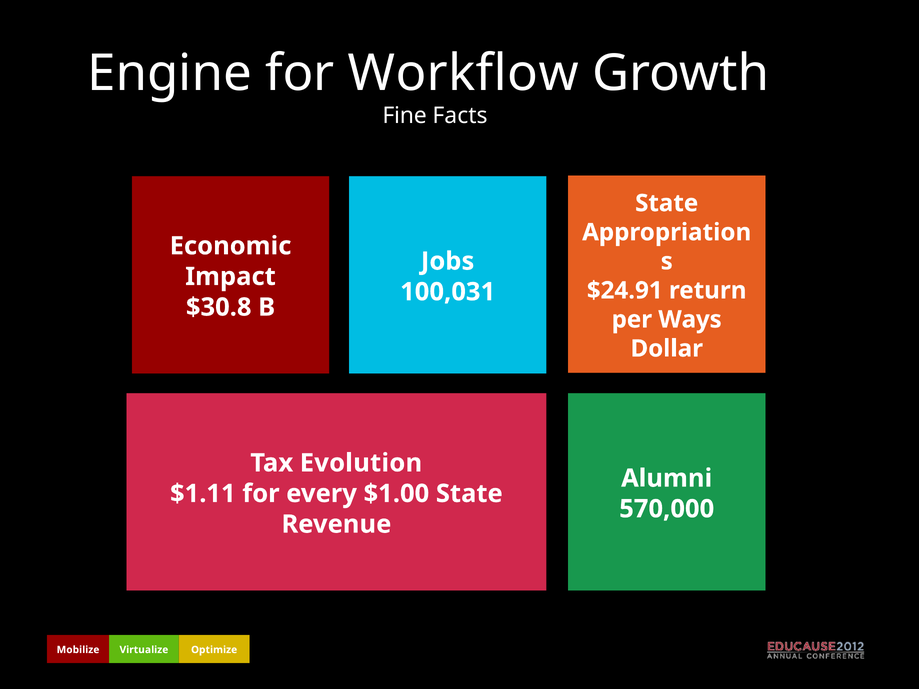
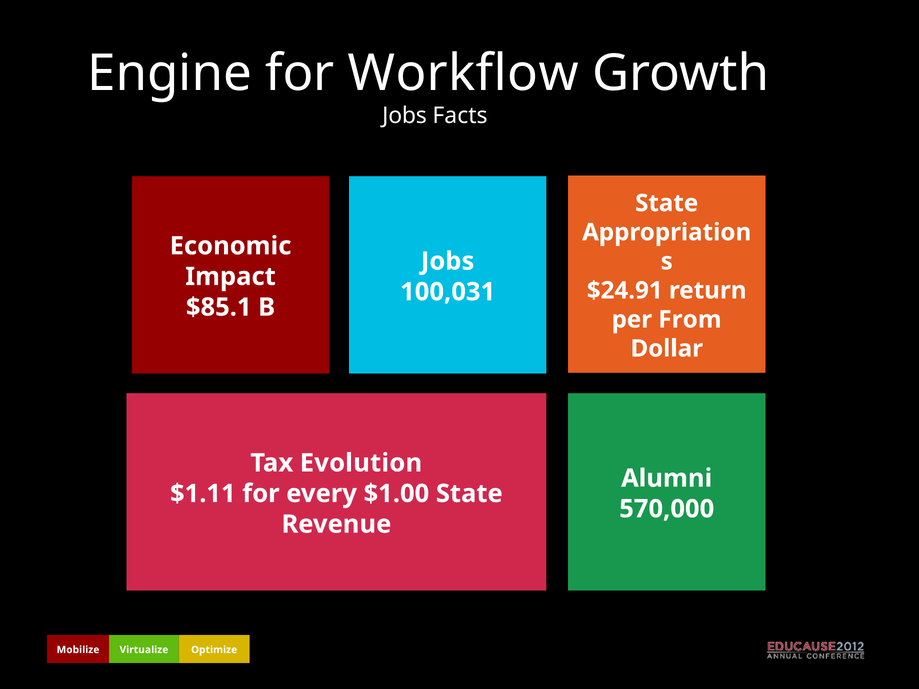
Fine: Fine -> Jobs (405, 116)
$30.8: $30.8 -> $85.1 (219, 307)
Ways: Ways -> From (690, 320)
